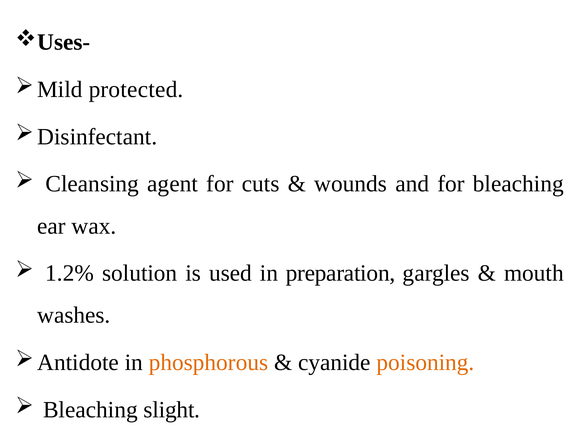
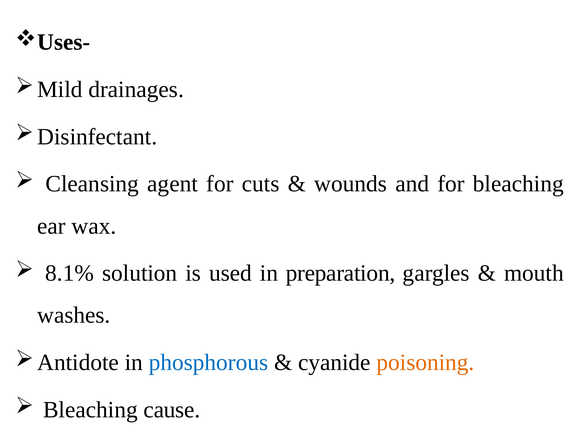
protected: protected -> drainages (136, 89)
1.2%: 1.2% -> 8.1% (70, 273)
phosphorous colour: orange -> blue (209, 362)
slight: slight -> cause (172, 410)
